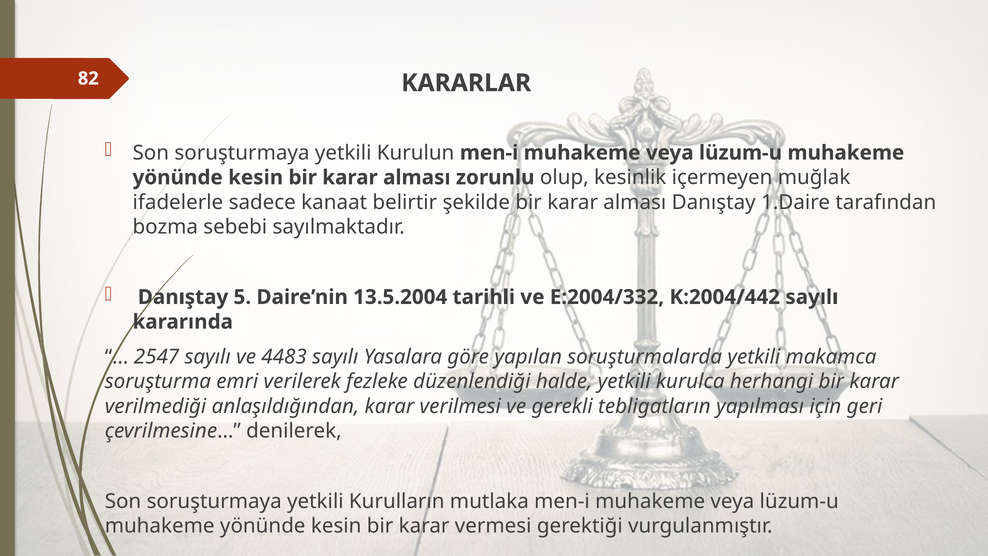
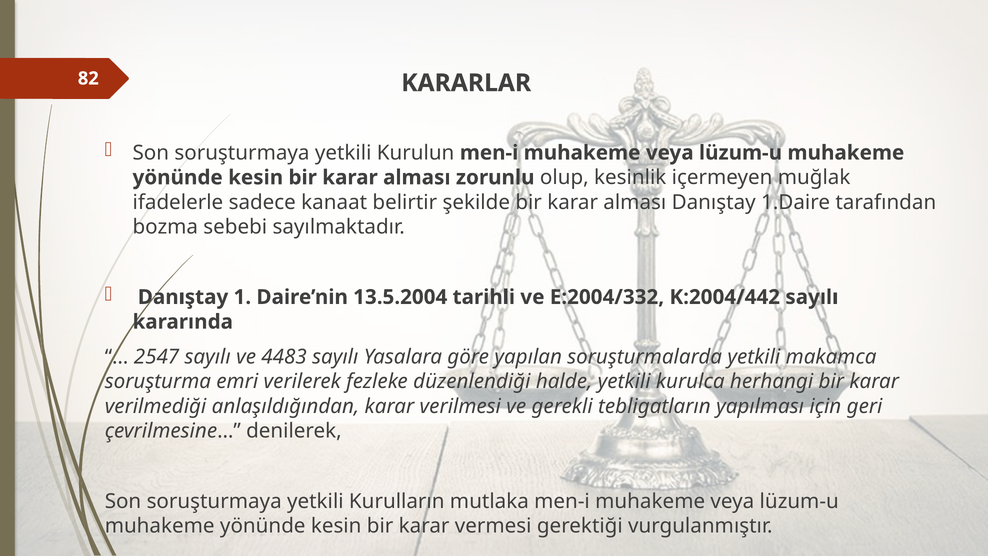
5: 5 -> 1 (242, 297)
